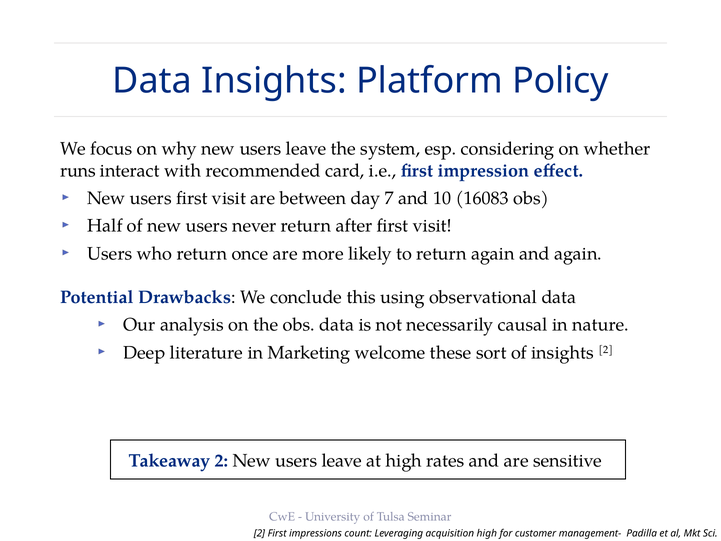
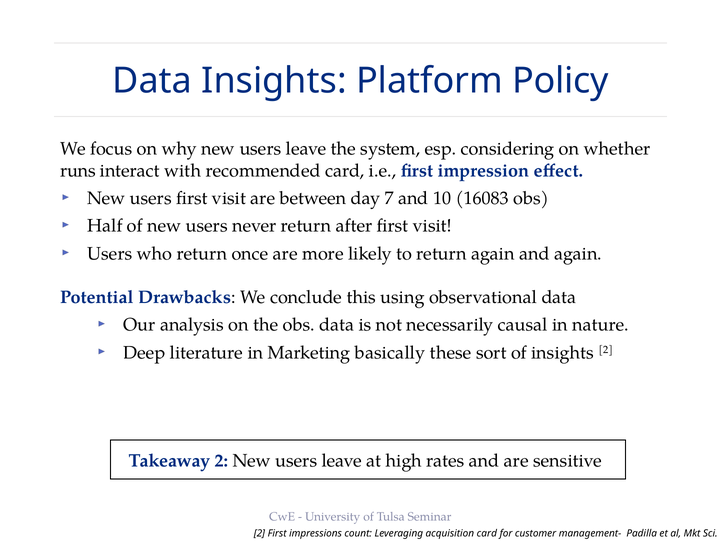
welcome: welcome -> basically (390, 352)
acquisition high: high -> card (487, 533)
